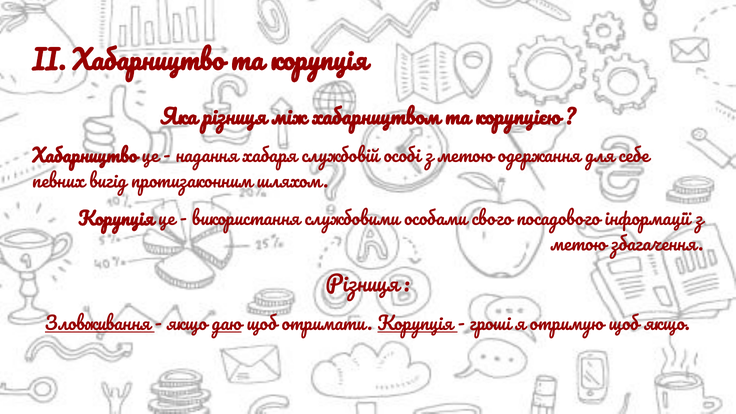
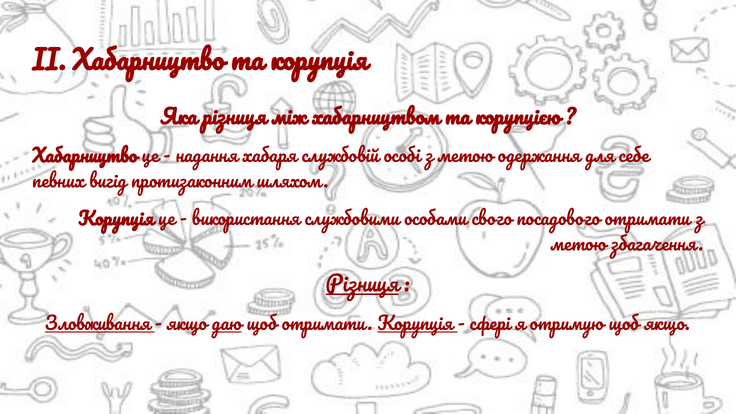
посадового інформації: інформації -> отримати (647, 219)
Різниця underline: none -> present (362, 285)
гроші: гроші -> сфері (490, 324)
